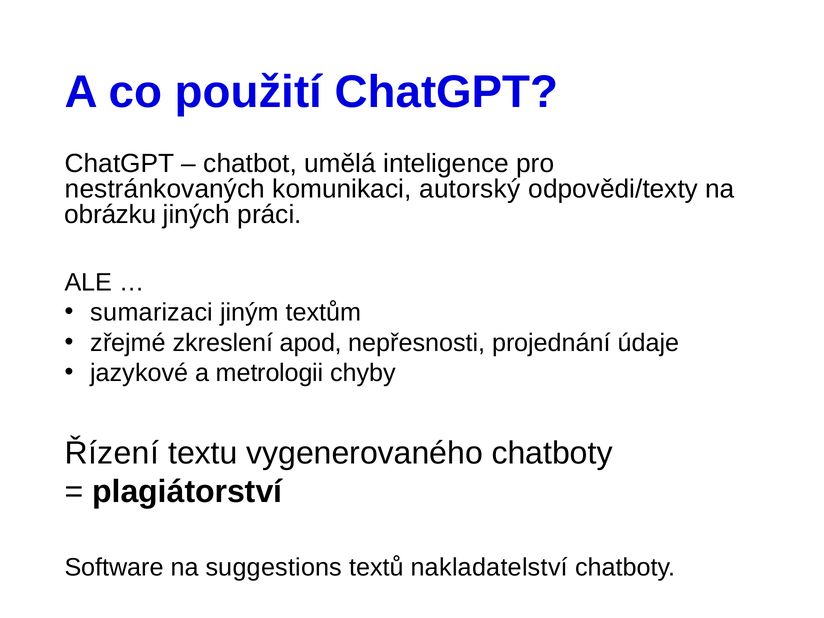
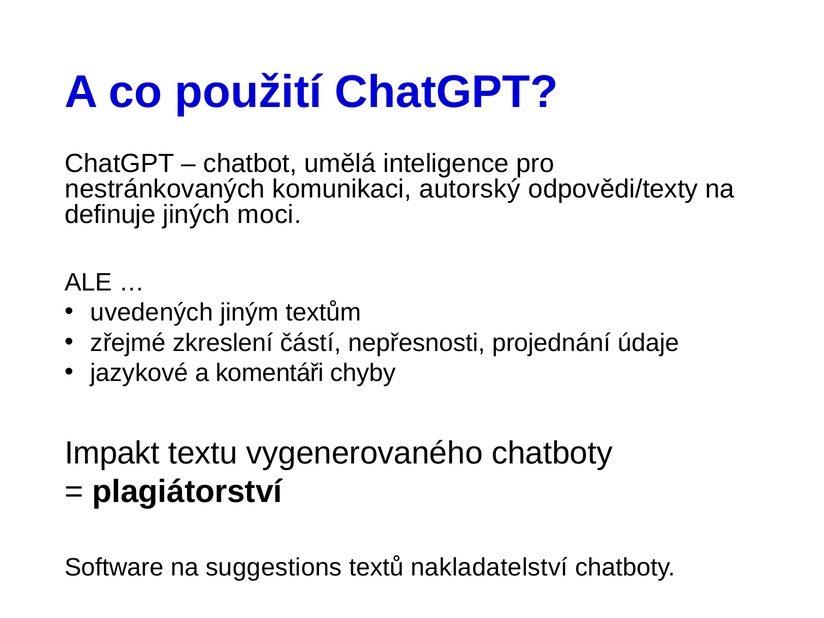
obrázku: obrázku -> definuje (110, 215)
práci: práci -> moci (269, 215)
sumarizaci: sumarizaci -> uvedených (152, 313)
apod: apod -> částí (311, 343)
metrologii: metrologii -> komentáři (270, 373)
Řízení: Řízení -> Impakt (112, 453)
